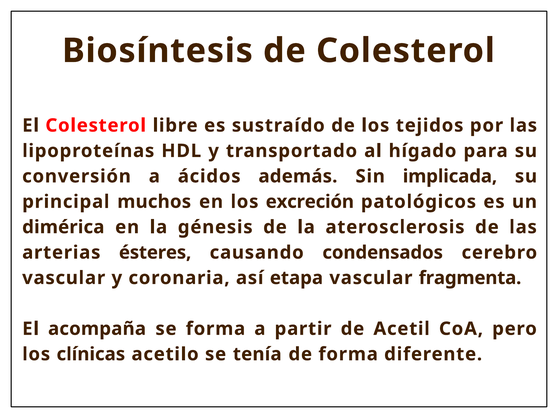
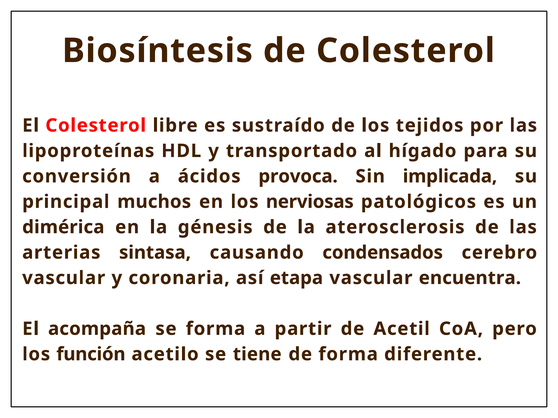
además: además -> provoca (298, 177)
excreción: excreción -> nerviosas (310, 202)
ésteres: ésteres -> sintasa (155, 253)
fragmenta: fragmenta -> encuentra (470, 278)
clínicas: clínicas -> función (91, 355)
tenía: tenía -> tiene (257, 355)
